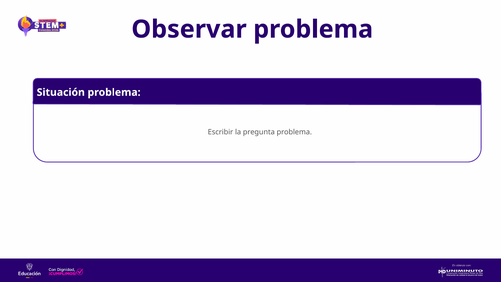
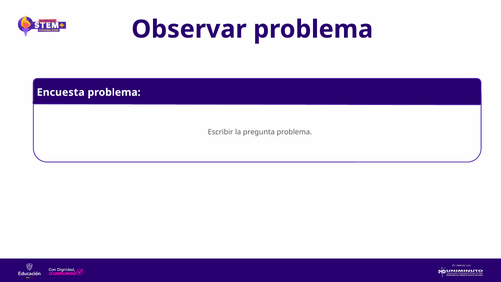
Situación: Situación -> Encuesta (61, 92)
